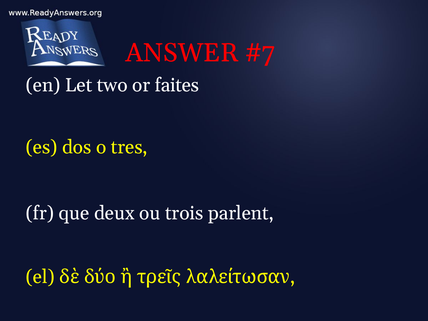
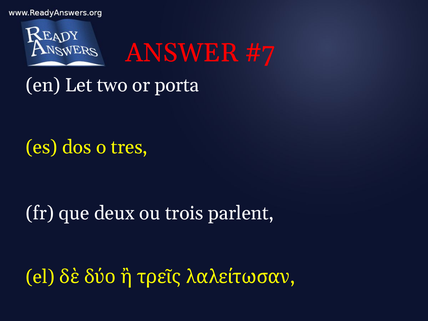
faites: faites -> porta (177, 85)
